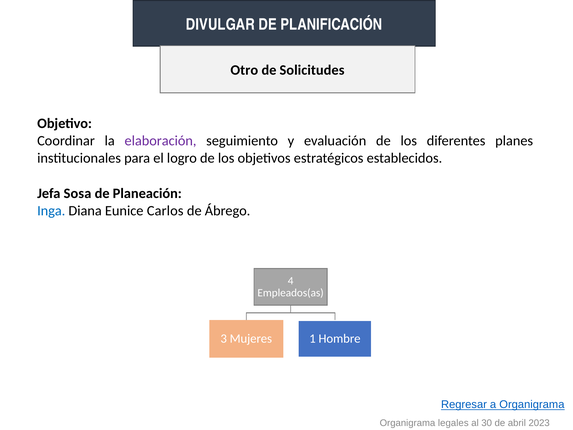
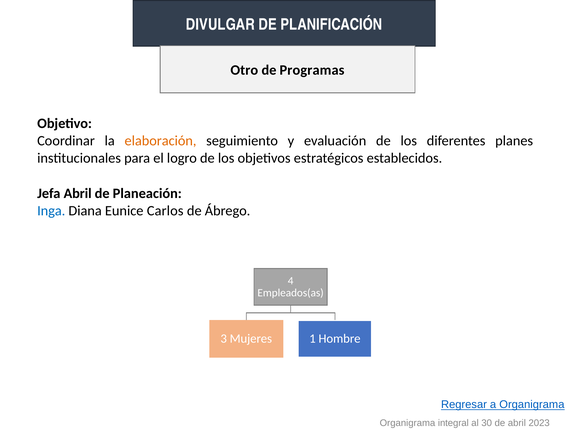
Solicitudes: Solicitudes -> Programas (312, 70)
elaboración colour: purple -> orange (161, 141)
Jefa Sosa: Sosa -> Abril (78, 193)
legales: legales -> integral (453, 423)
